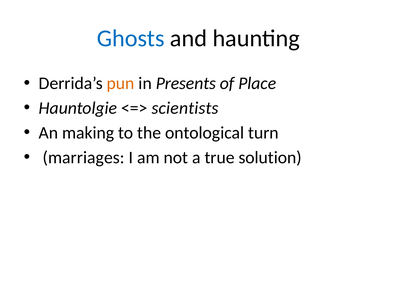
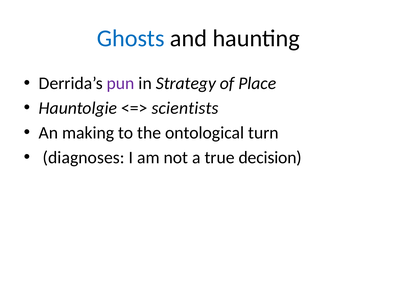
pun colour: orange -> purple (121, 83)
Presents: Presents -> Strategy (186, 83)
marriages: marriages -> diagnoses (84, 157)
solution: solution -> decision (270, 157)
